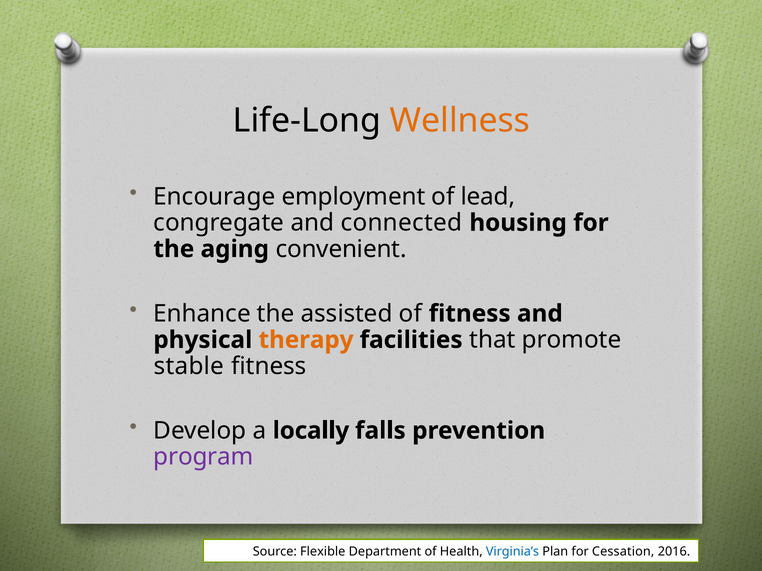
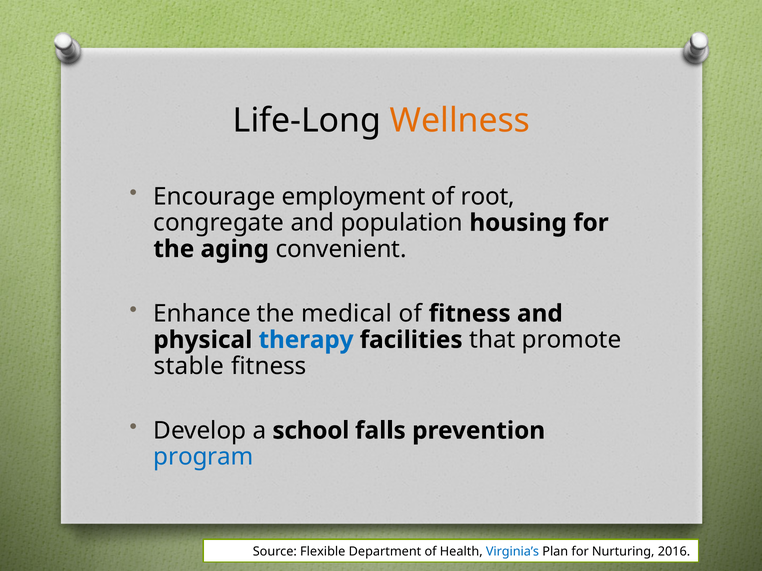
lead: lead -> root (488, 197)
connected: connected -> population (402, 223)
assisted: assisted -> medical (347, 314)
therapy colour: orange -> blue (306, 340)
locally: locally -> school (311, 431)
program colour: purple -> blue (203, 457)
Cessation: Cessation -> Nurturing (623, 552)
